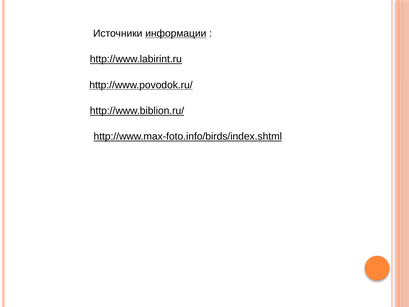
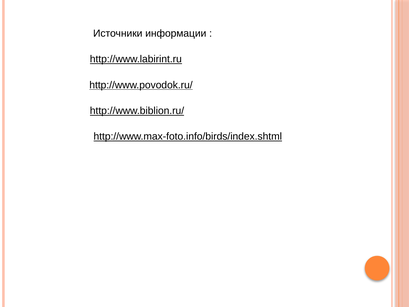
информации underline: present -> none (176, 33)
